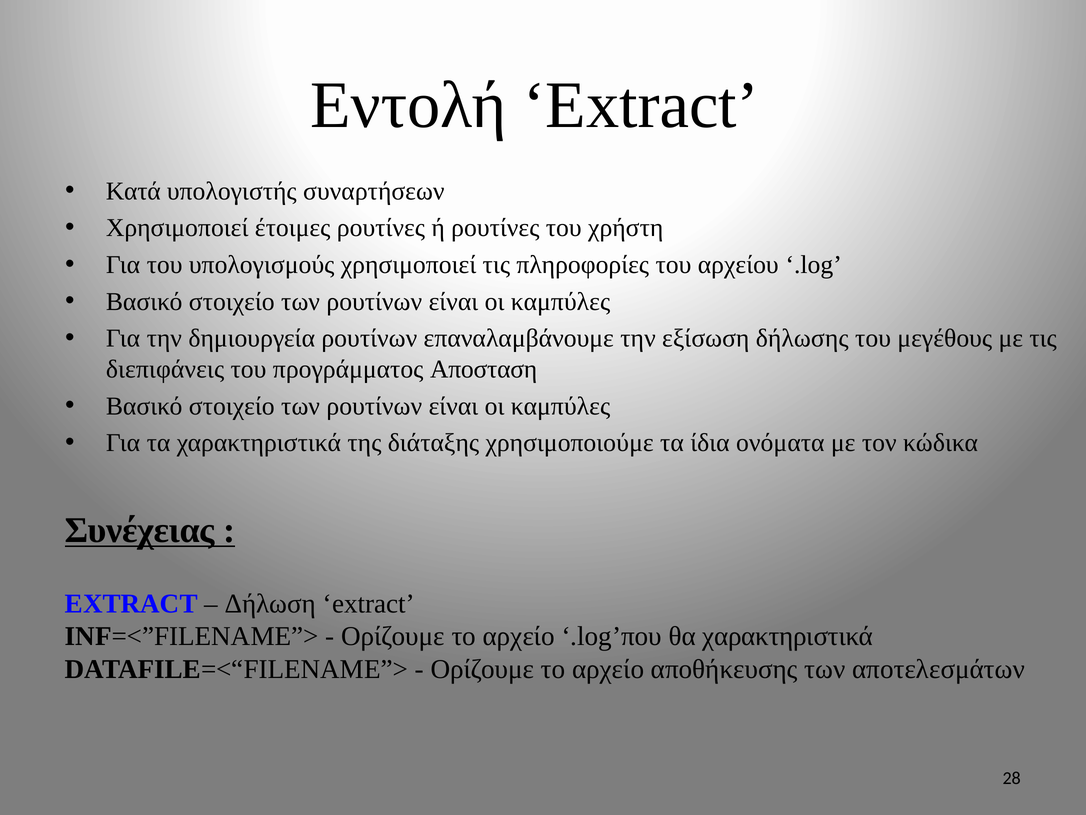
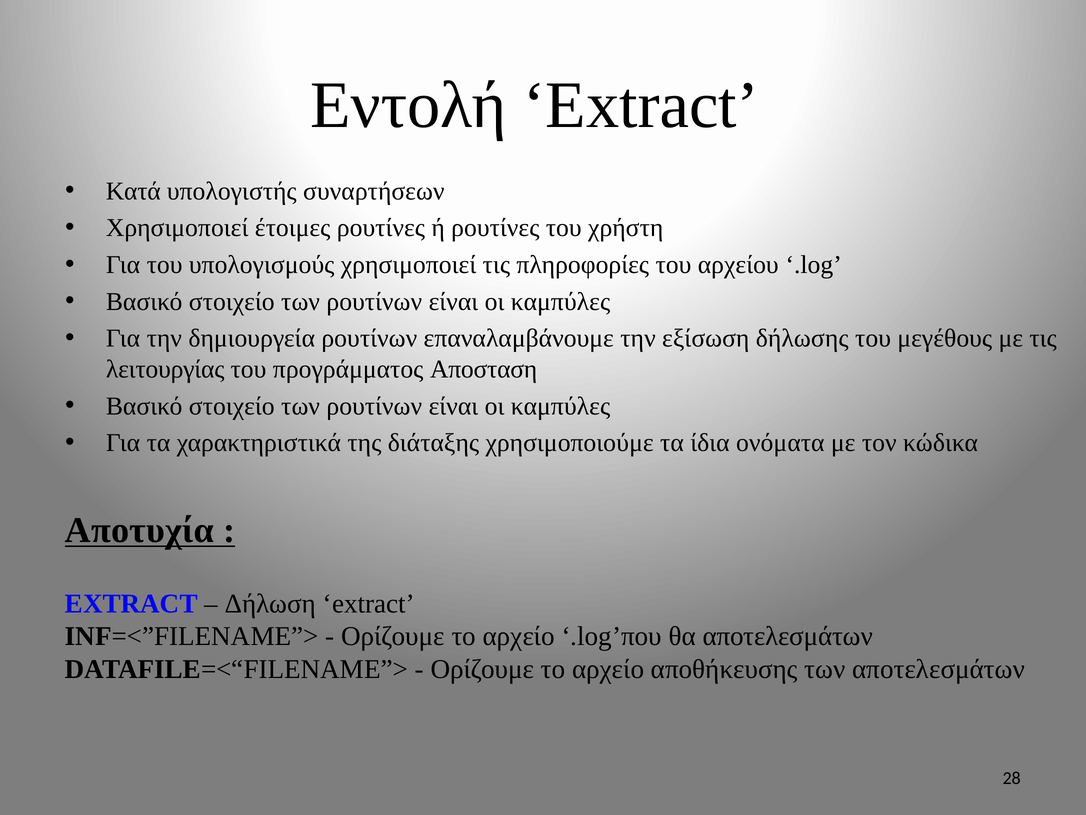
διεπιφάνεις: διεπιφάνεις -> λειτουργίας (165, 369)
Συνέχειας: Συνέχειας -> Αποτυχία (139, 530)
θα χαρακτηριστικά: χαρακτηριστικά -> αποτελεσμάτων (788, 636)
